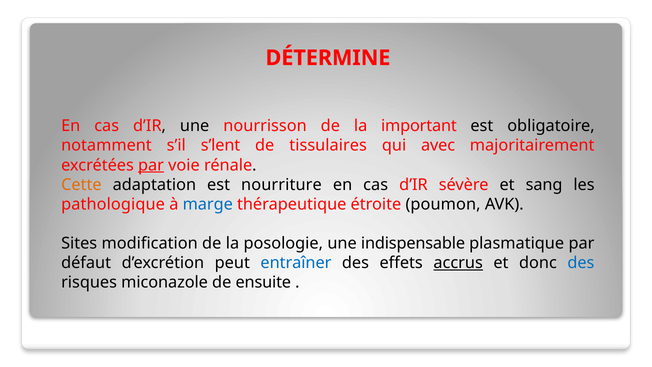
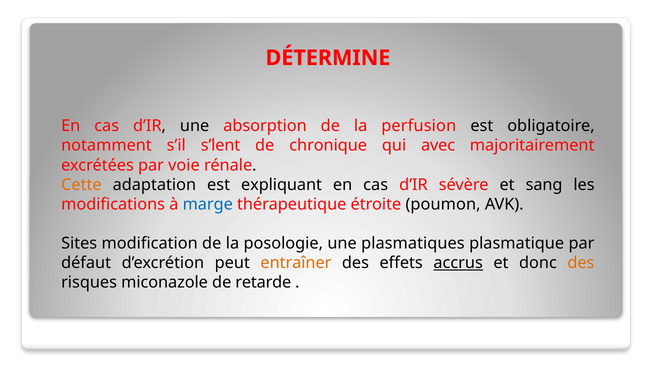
nourrisson: nourrisson -> absorption (265, 126)
important: important -> perfusion (419, 126)
tissulaires: tissulaires -> chronique (328, 146)
par underline: present -> none (151, 165)
nourriture: nourriture -> expliquant (282, 185)
pathologique: pathologique -> modifications (113, 204)
indispensable: indispensable -> plasmatiques (413, 243)
entraîner colour: blue -> orange (296, 263)
des colour: blue -> orange (581, 263)
ensuite: ensuite -> retarde (263, 282)
